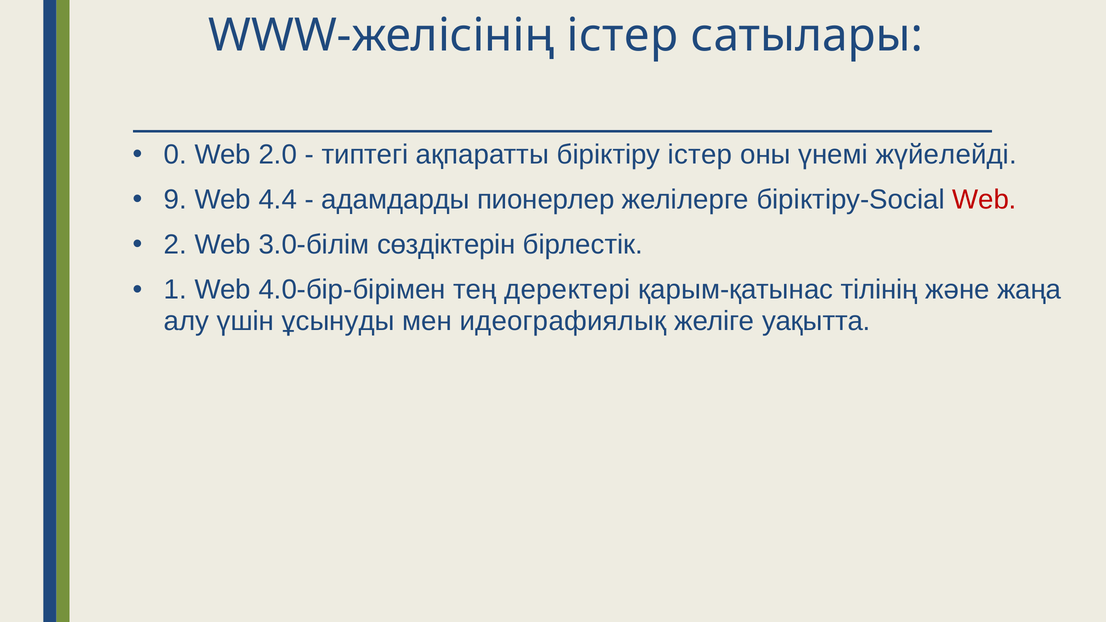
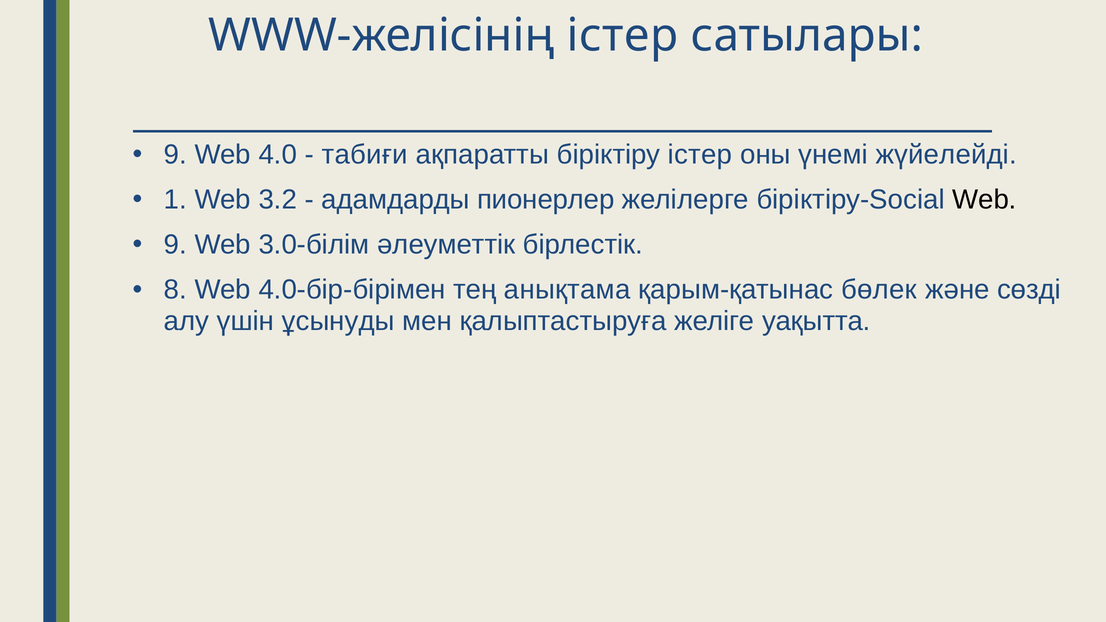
0: 0 -> 9 (175, 155)
2.0: 2.0 -> 4.0 (278, 155)
типтегі: типтегі -> табиғи (365, 155)
9: 9 -> 1 (175, 200)
4.4: 4.4 -> 3.2 (278, 200)
Web colour: red -> black (984, 200)
2: 2 -> 9 (175, 245)
сөздіктерін: сөздіктерін -> әлеуметтік (446, 245)
1: 1 -> 8 (175, 290)
деректері: деректері -> анықтама (567, 290)
тілінің: тілінің -> бөлек (879, 290)
жаңа: жаңа -> сөзді (1029, 290)
идеографиялық: идеографиялық -> қалыптастыруға (563, 321)
